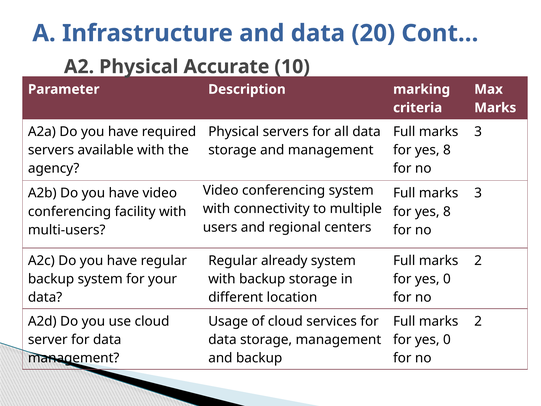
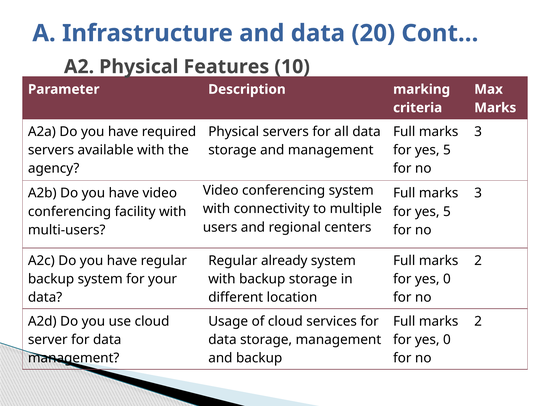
Accurate: Accurate -> Features (226, 67)
8: 8 -> 5 (447, 150)
8: 8 -> 5 (447, 211)
